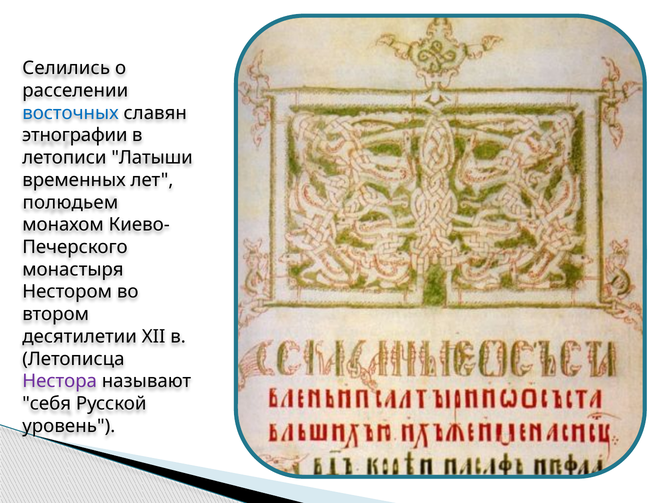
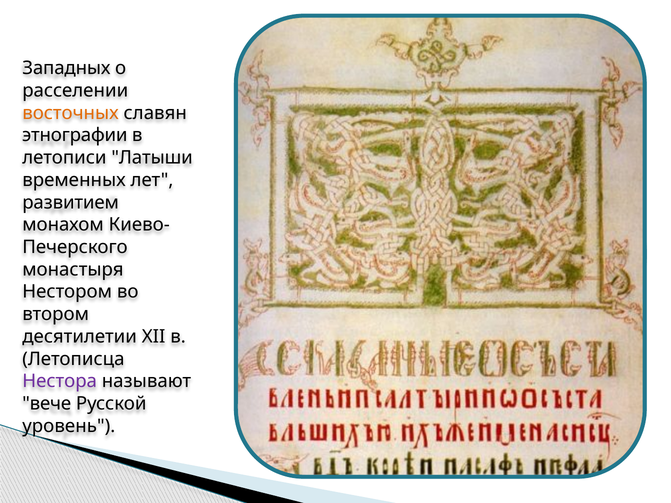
Селились: Селились -> Западных (66, 68)
восточных colour: blue -> orange (70, 113)
полюдьем: полюдьем -> развитием (71, 202)
себя: себя -> вече (47, 404)
